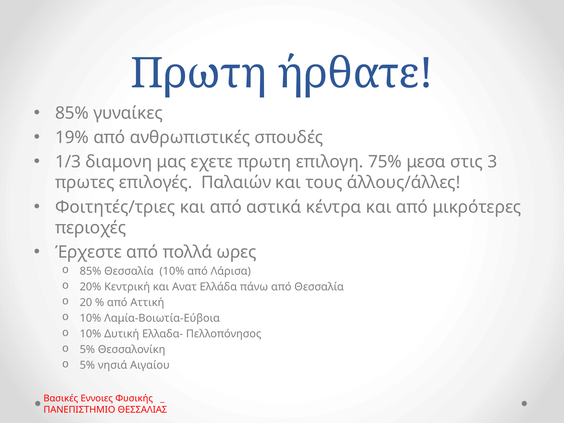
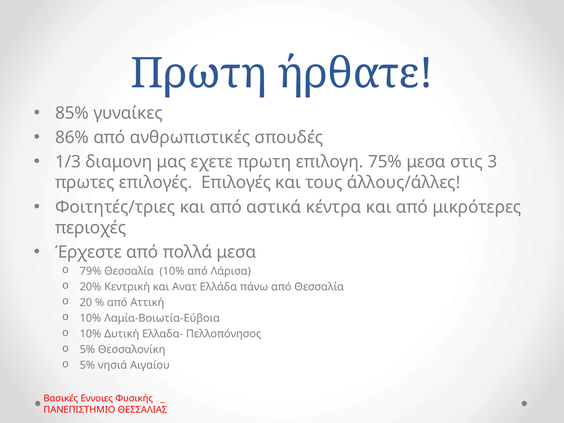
19%: 19% -> 86% (72, 137)
επιλογές Παλαιών: Παλαιών -> Επιλογές (236, 183)
πολλά ωρες: ωρες -> μεσα (236, 252)
85%: 85% -> 79% (90, 271)
